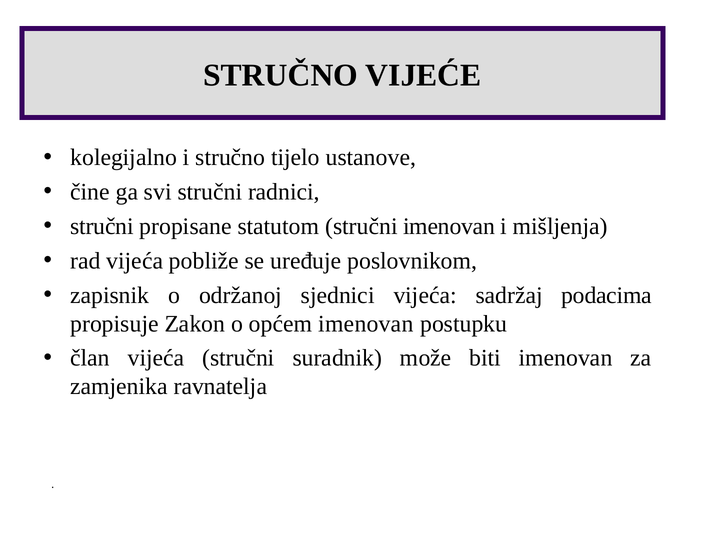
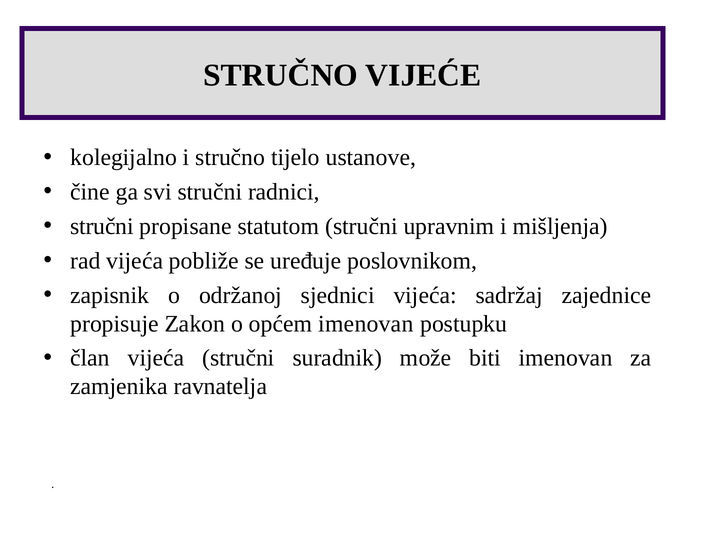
stručni imenovan: imenovan -> upravnim (449, 226)
podacima: podacima -> zajednice (606, 295)
